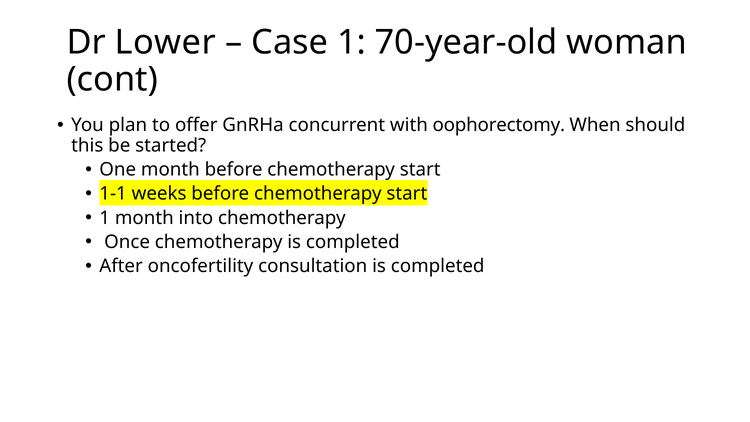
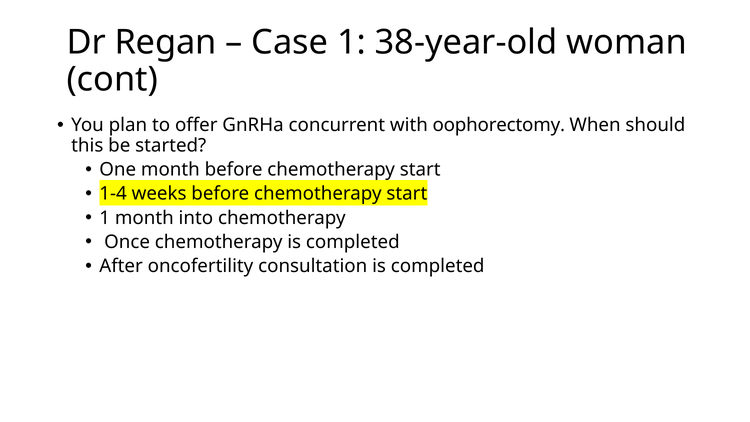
Lower: Lower -> Regan (166, 42)
70-year-old: 70-year-old -> 38-year-old (466, 42)
1-1: 1-1 -> 1-4 (113, 194)
